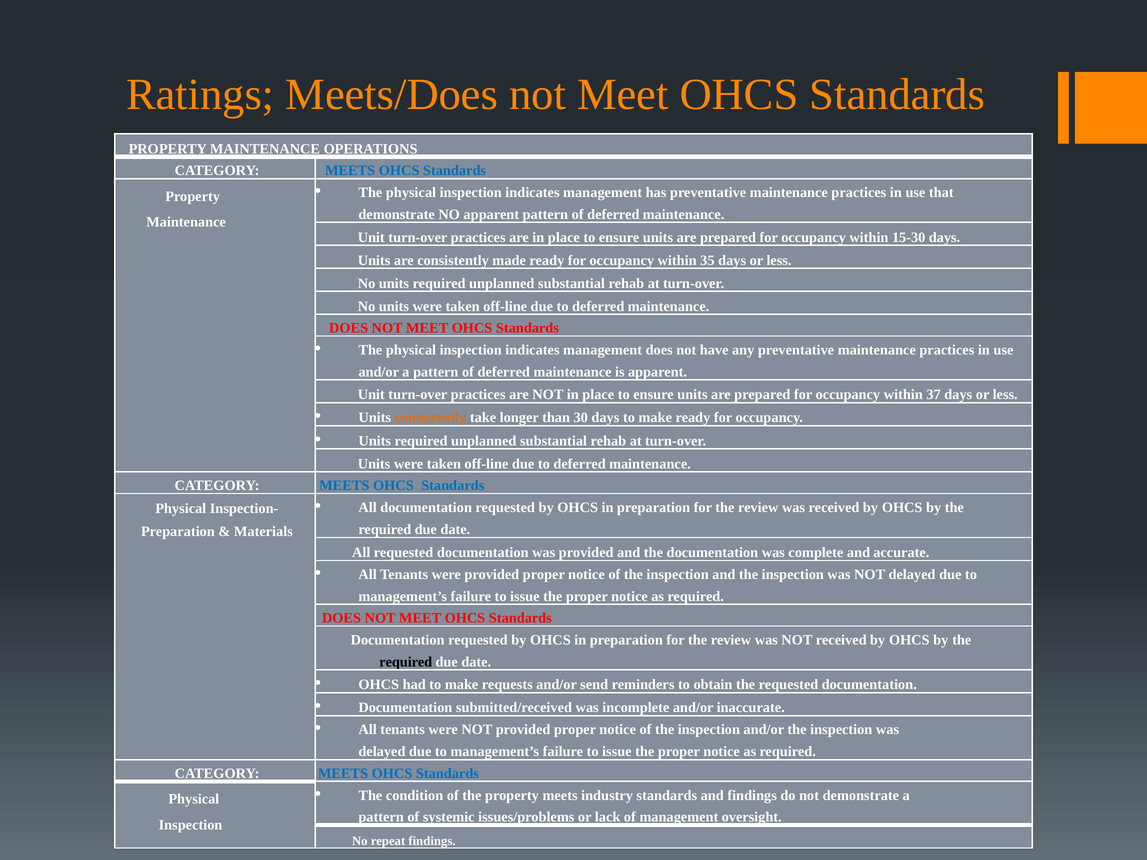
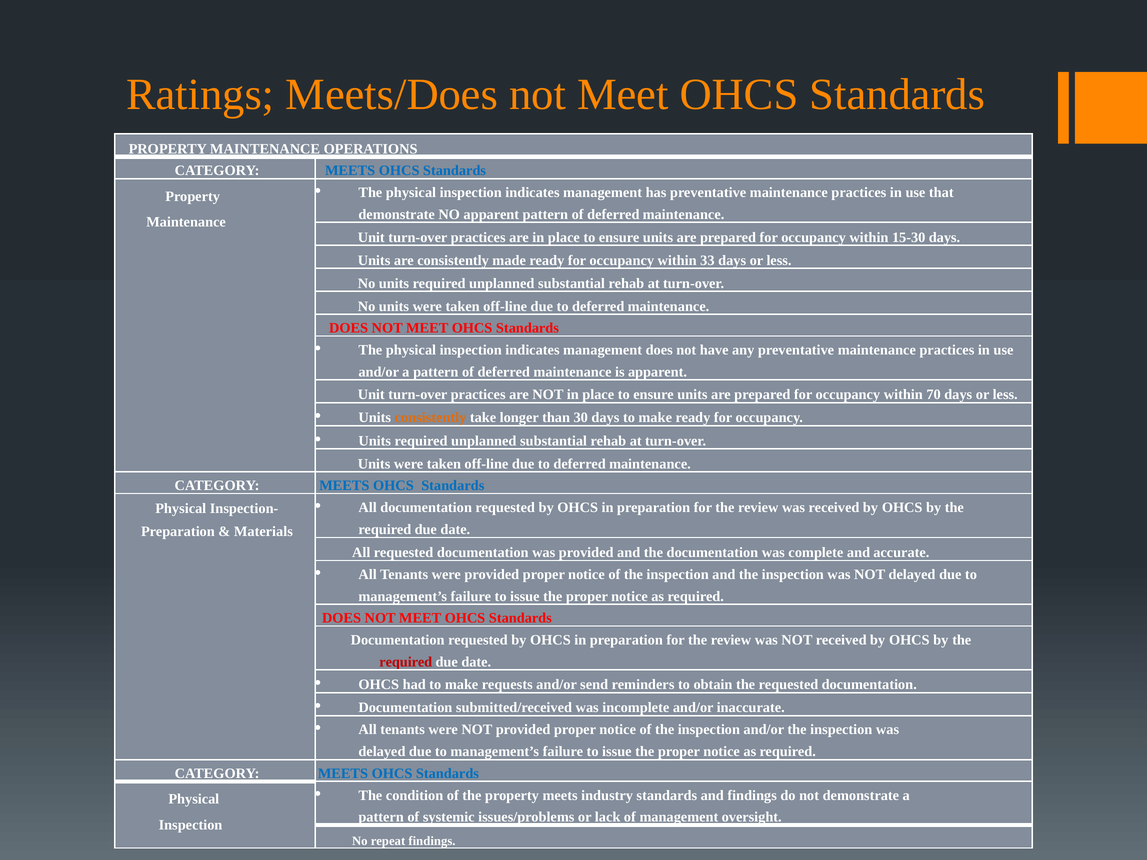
35: 35 -> 33 (707, 260)
37: 37 -> 70 (934, 395)
required colour: black -> red (406, 662)
